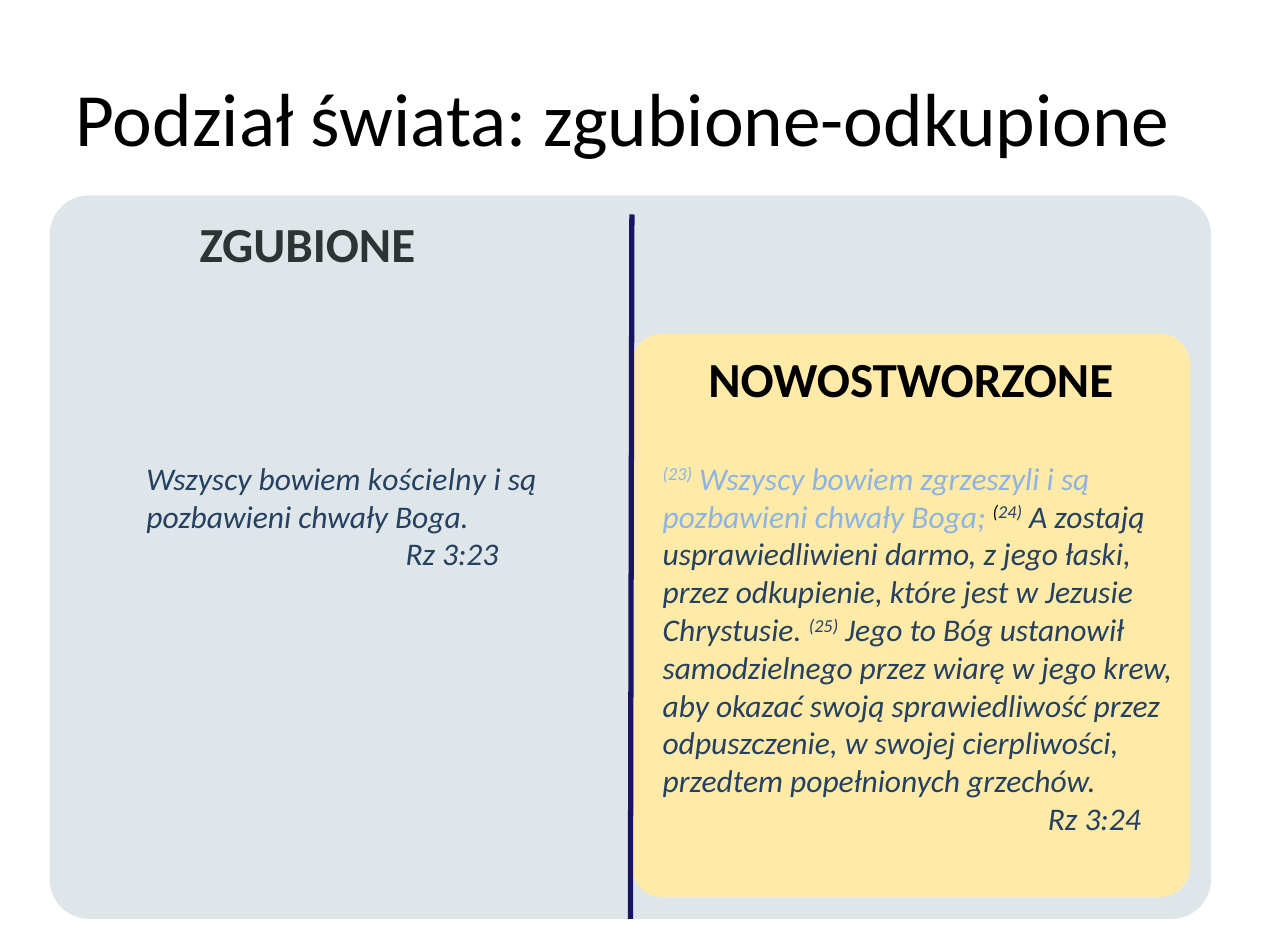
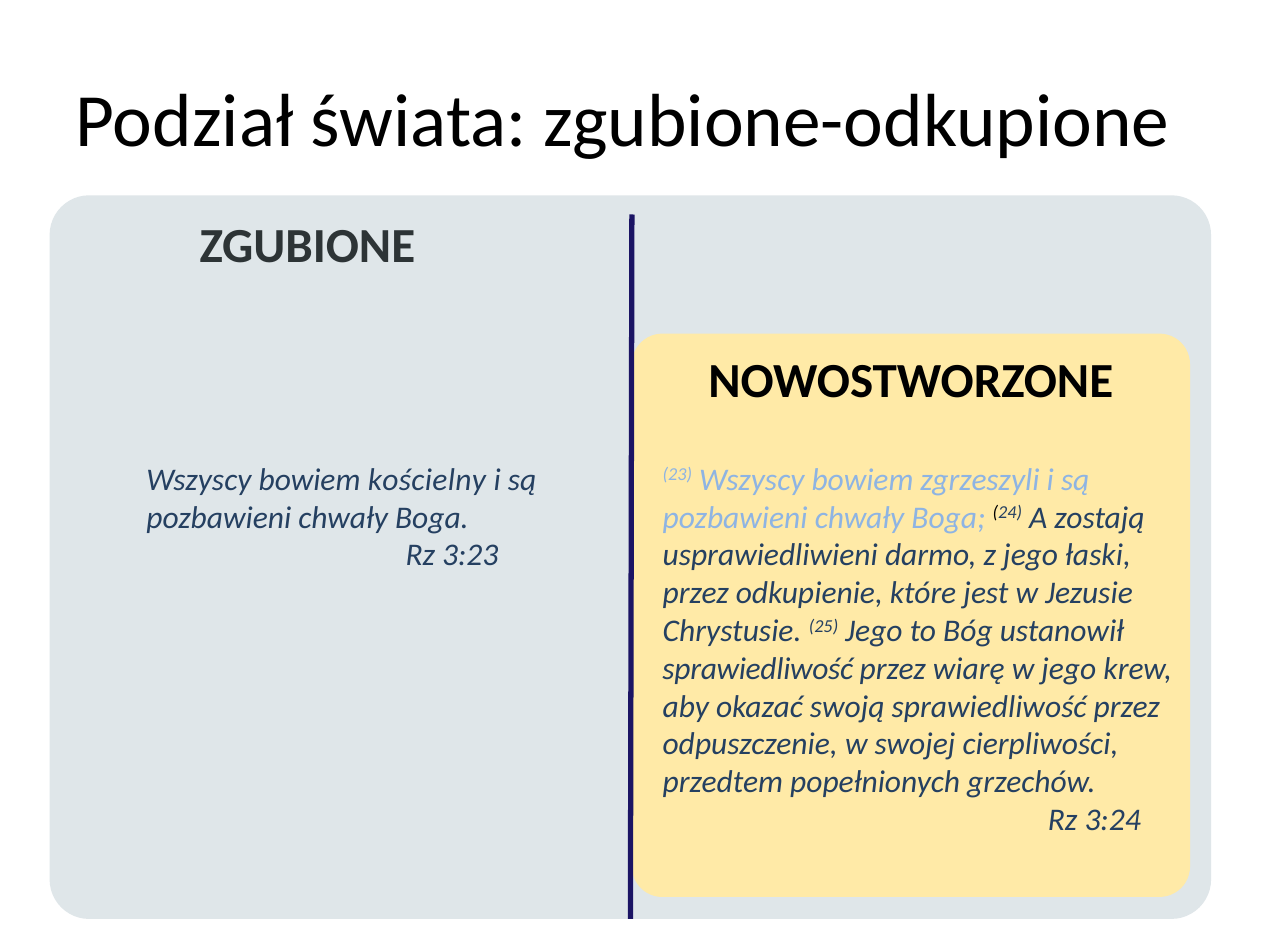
samodzielnego: samodzielnego -> sprawiedliwość (758, 669)
